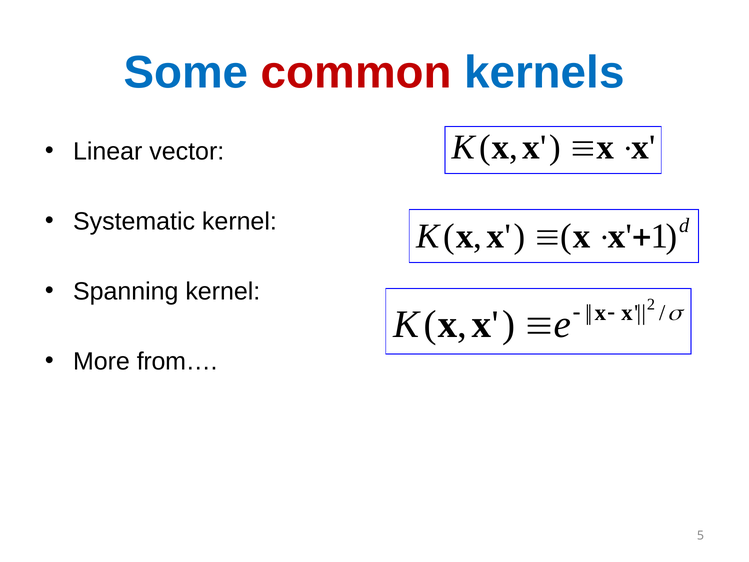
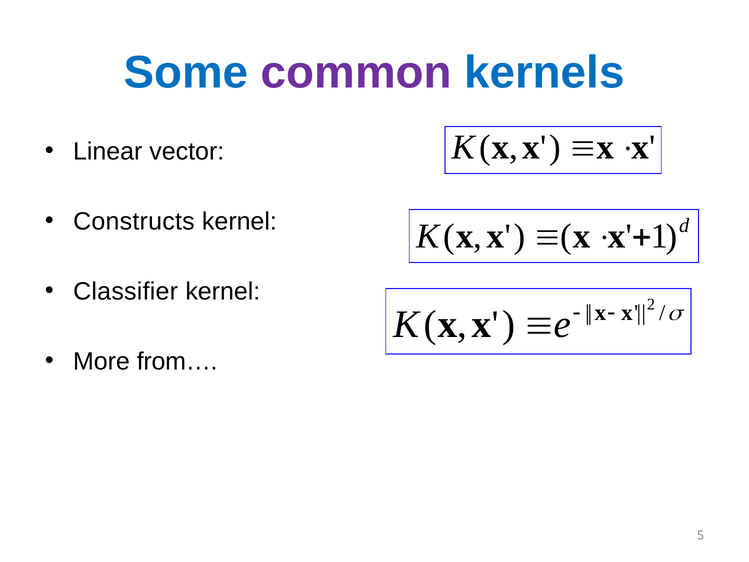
common colour: red -> purple (356, 73)
Systematic: Systematic -> Constructs (134, 221)
Spanning: Spanning -> Classifier (126, 291)
